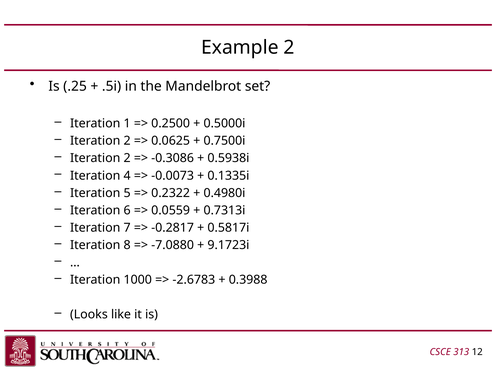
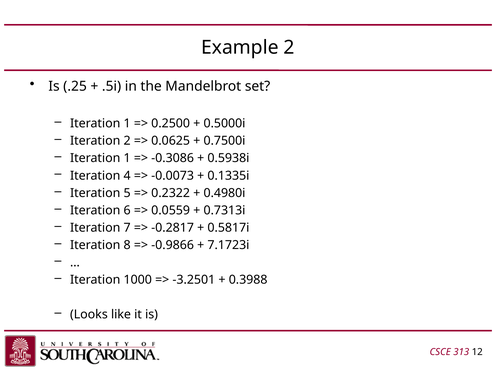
2: 2 -> 1 (127, 158)
-7.0880: -7.0880 -> -0.9866 (173, 245)
9.1723i: 9.1723i -> 7.1723i (228, 245)
-2.6783: -2.6783 -> -3.2501 (194, 280)
